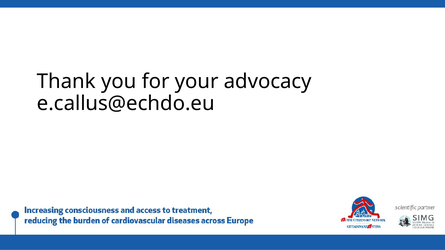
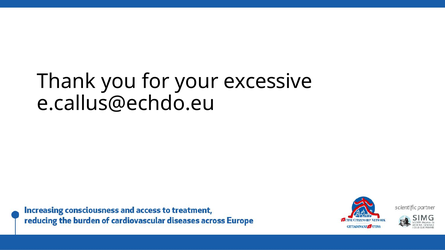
advocacy: advocacy -> excessive (268, 81)
